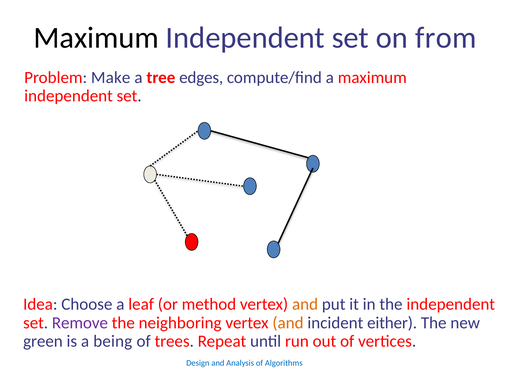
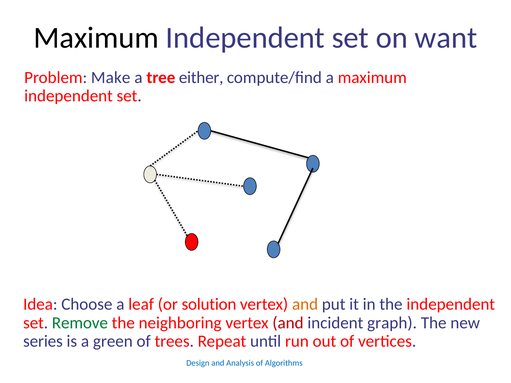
from: from -> want (446, 38)
edges: edges -> either (201, 77)
method: method -> solution (209, 305)
Remove colour: purple -> green (80, 323)
and colour: orange -> red (288, 323)
either: either -> graph (392, 323)
green: green -> series (43, 341)
being: being -> green (113, 341)
